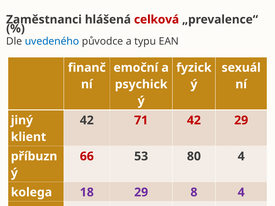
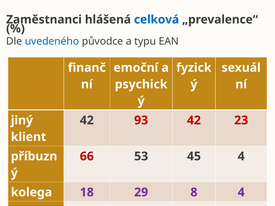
celková colour: red -> blue (157, 20)
71: 71 -> 93 (141, 120)
42 29: 29 -> 23 (241, 120)
80: 80 -> 45 (194, 156)
